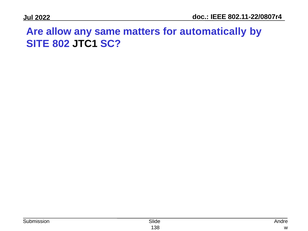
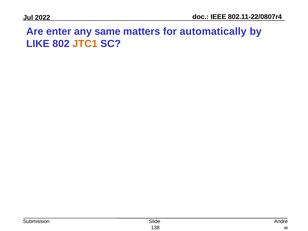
allow: allow -> enter (59, 32)
SITE: SITE -> LIKE (38, 44)
JTC1 colour: black -> orange (85, 44)
